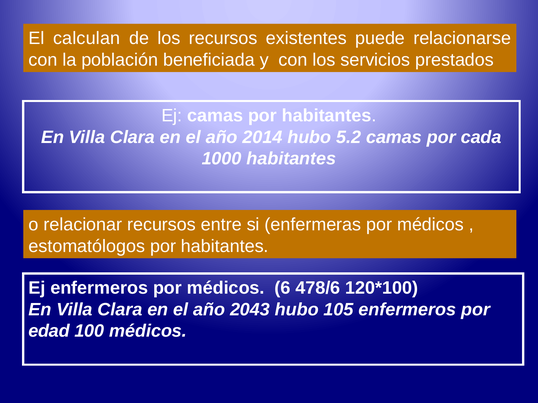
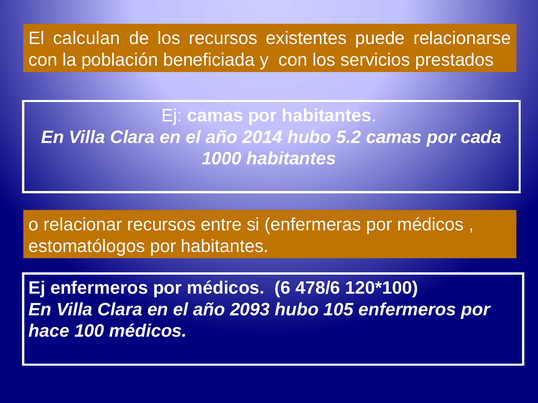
2043: 2043 -> 2093 (250, 310)
edad: edad -> hace (49, 331)
